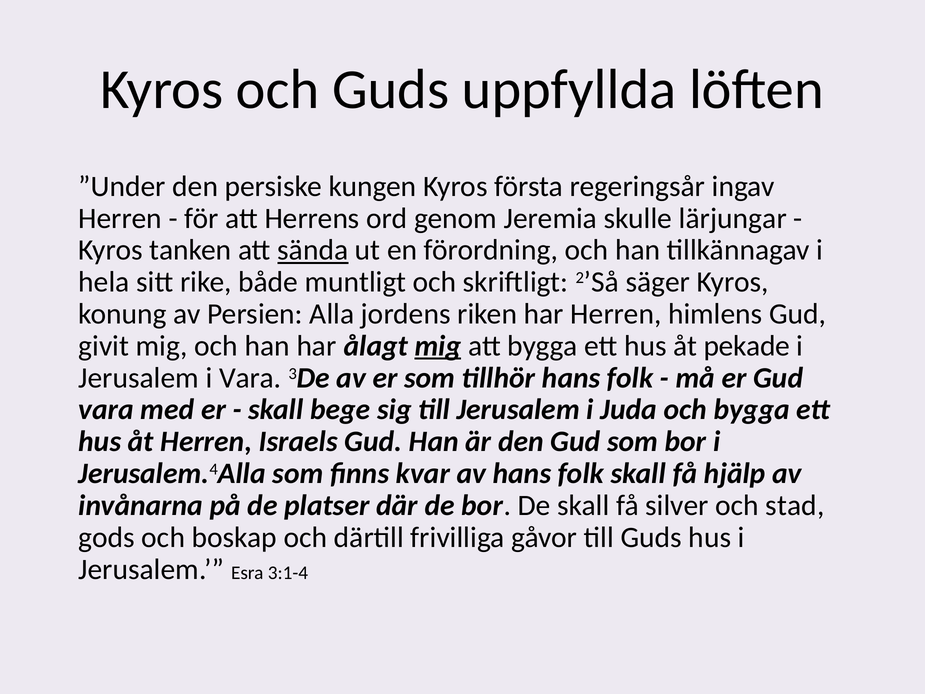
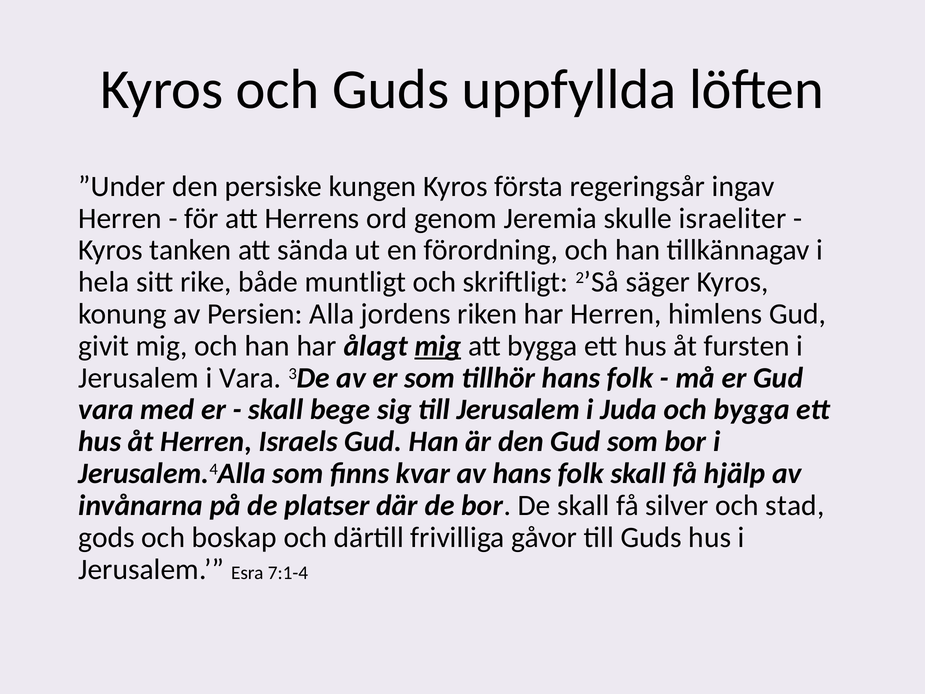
lärjungar: lärjungar -> israeliter (733, 218)
sända underline: present -> none (313, 250)
pekade: pekade -> fursten (747, 346)
3:1-4: 3:1-4 -> 7:1-4 (288, 572)
